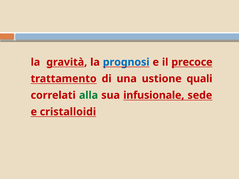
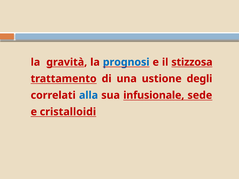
precoce: precoce -> stizzosa (192, 62)
quali: quali -> degli (199, 79)
alla colour: green -> blue (89, 95)
